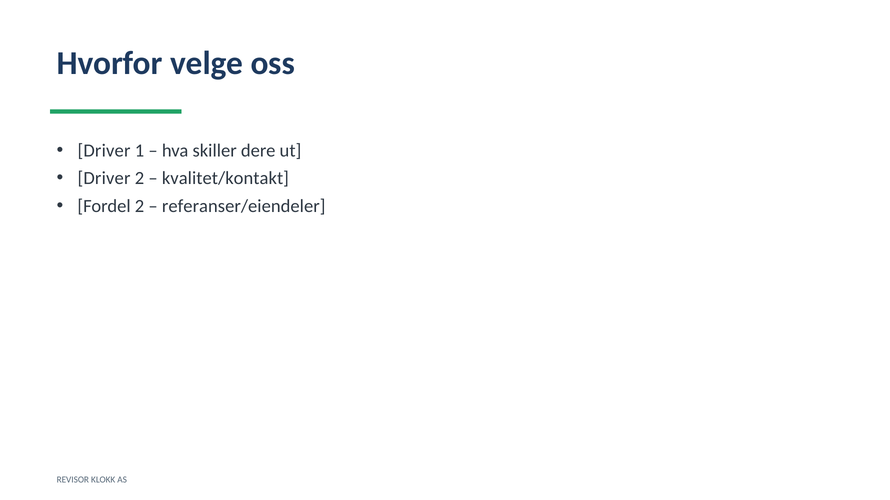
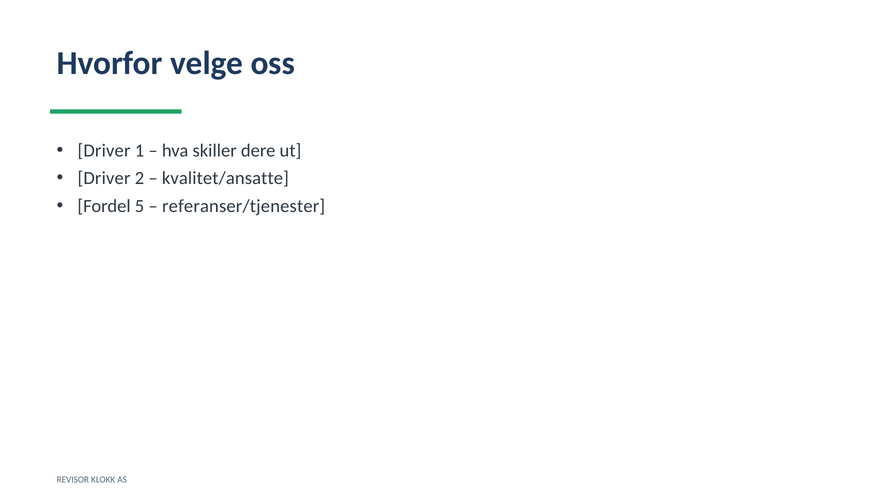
kvalitet/kontakt: kvalitet/kontakt -> kvalitet/ansatte (225, 179)
Fordel 2: 2 -> 5 (140, 206)
referanser/eiendeler: referanser/eiendeler -> referanser/tjenester (244, 206)
